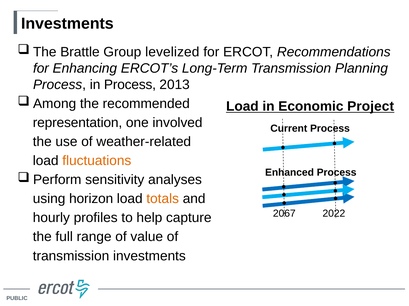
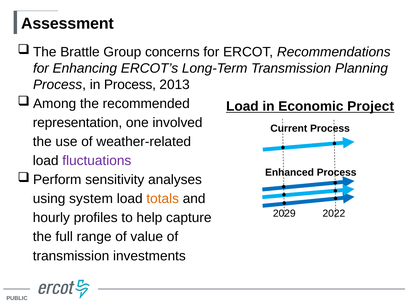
Investments: Investments -> Assessment (67, 24)
levelized: levelized -> concerns (172, 52)
fluctuations colour: orange -> purple (97, 161)
horizon: horizon -> system (91, 199)
2067: 2067 -> 2029 (284, 214)
